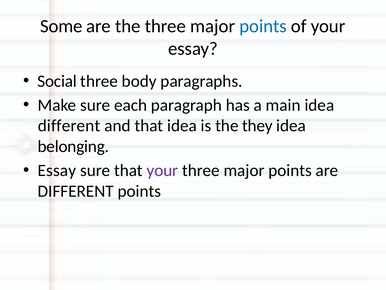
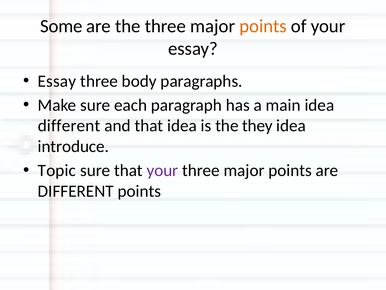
points colour: blue -> orange (263, 26)
Social: Social -> Essay (57, 81)
belonging: belonging -> introduce (73, 146)
Essay: Essay -> Topic (57, 170)
